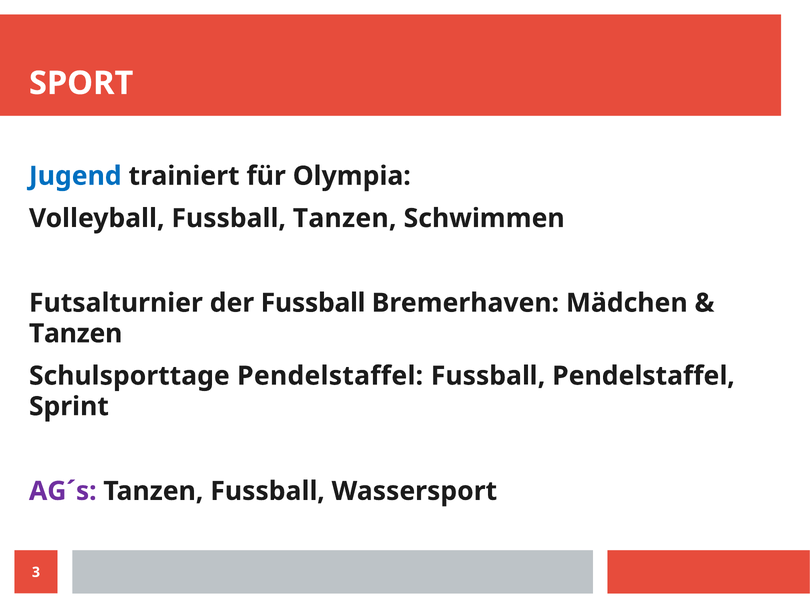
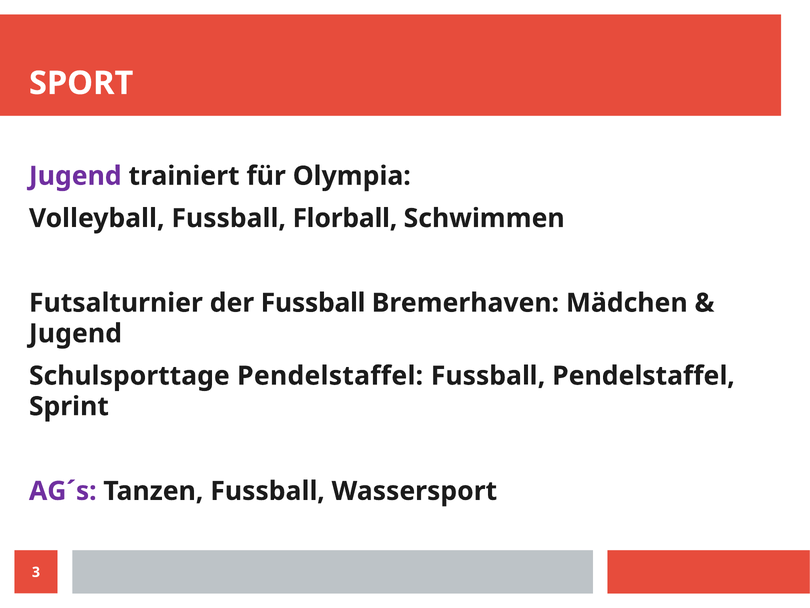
Jugend colour: blue -> purple (75, 176)
Fussball Tanzen: Tanzen -> Florball (345, 218)
Tanzen: Tanzen -> Jugend (75, 333)
